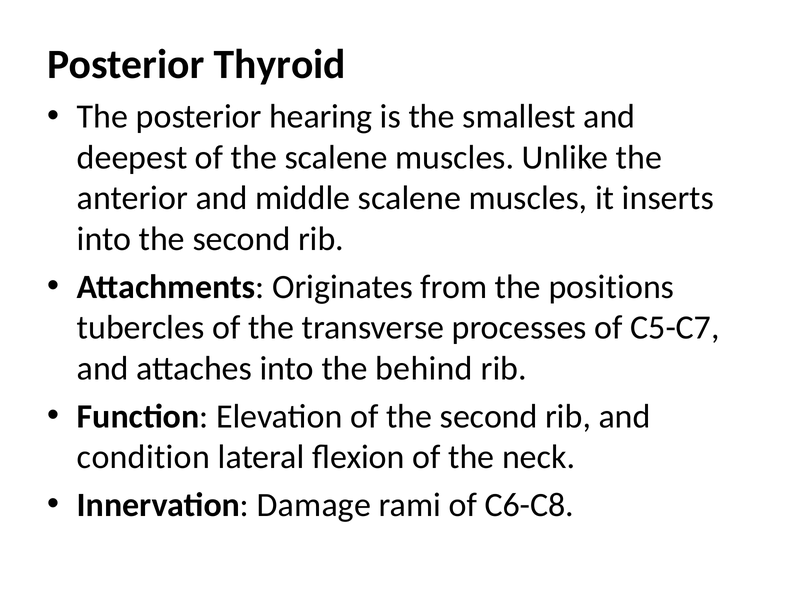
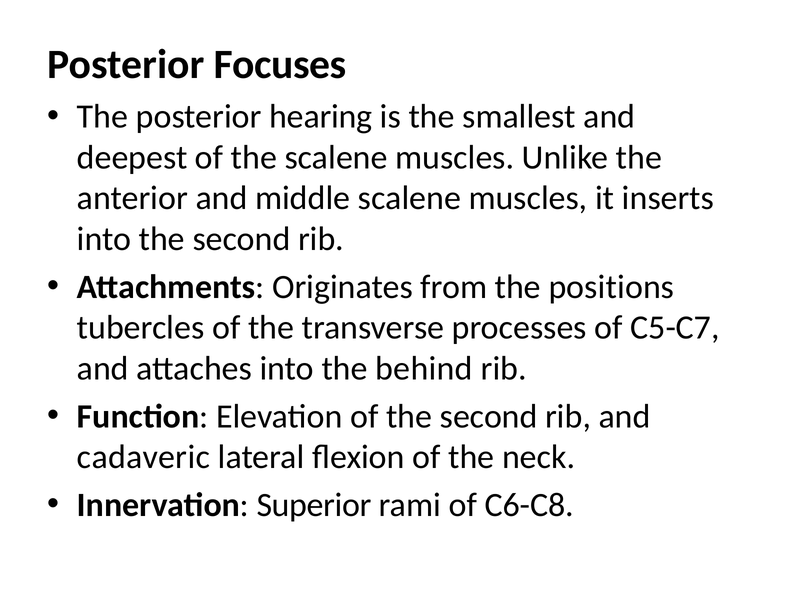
Thyroid: Thyroid -> Focuses (280, 65)
condition: condition -> cadaveric (143, 457)
Damage: Damage -> Superior (314, 505)
